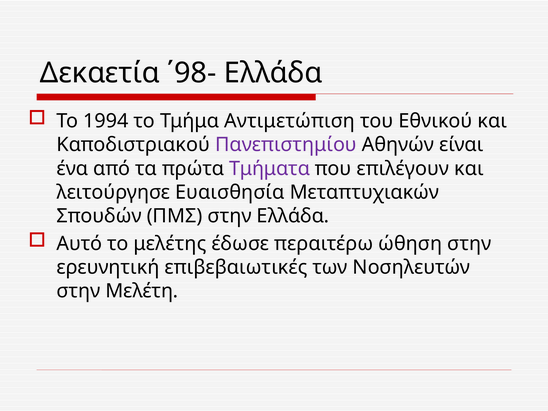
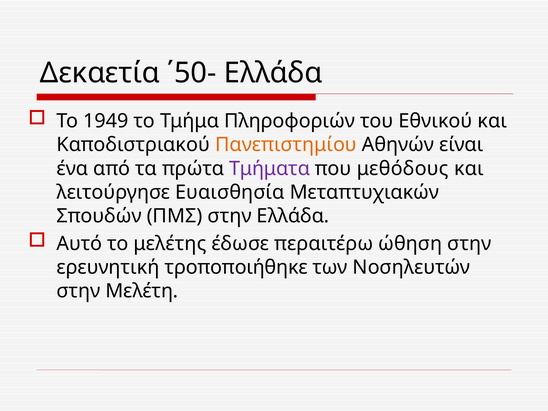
΄98-: ΄98- -> ΄50- (192, 73)
1994: 1994 -> 1949 (106, 121)
Αντιμετώπιση: Αντιμετώπιση -> Πληροφοριών (290, 121)
Πανεπιστημίου colour: purple -> orange (286, 145)
επιλέγουν: επιλέγουν -> μεθόδους (403, 168)
επιβεβαιωτικές: επιβεβαιωτικές -> τροποποιήθηκε (236, 267)
